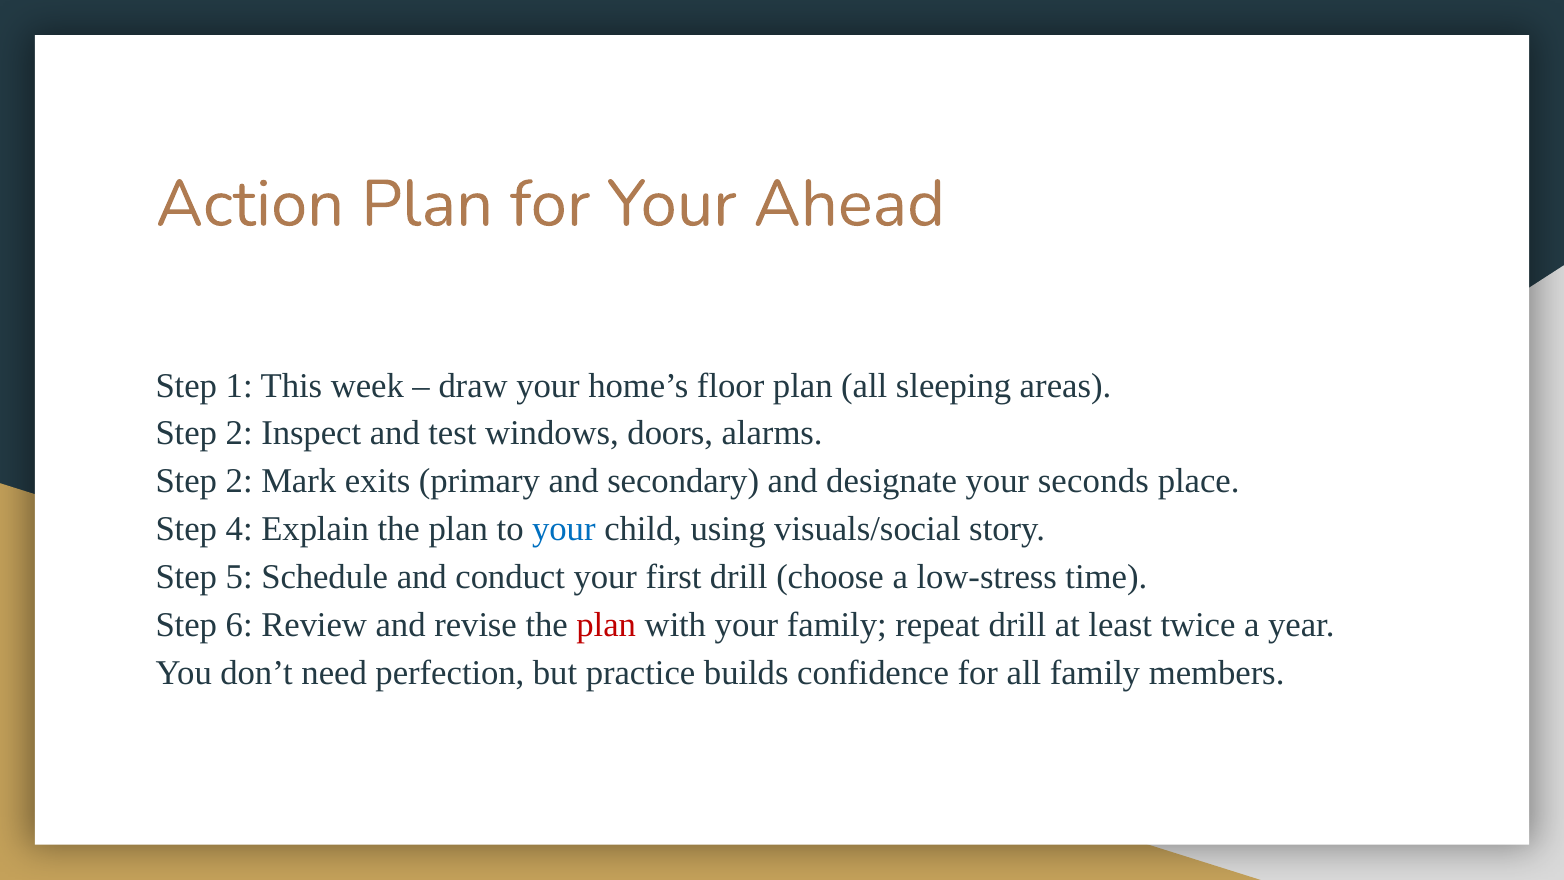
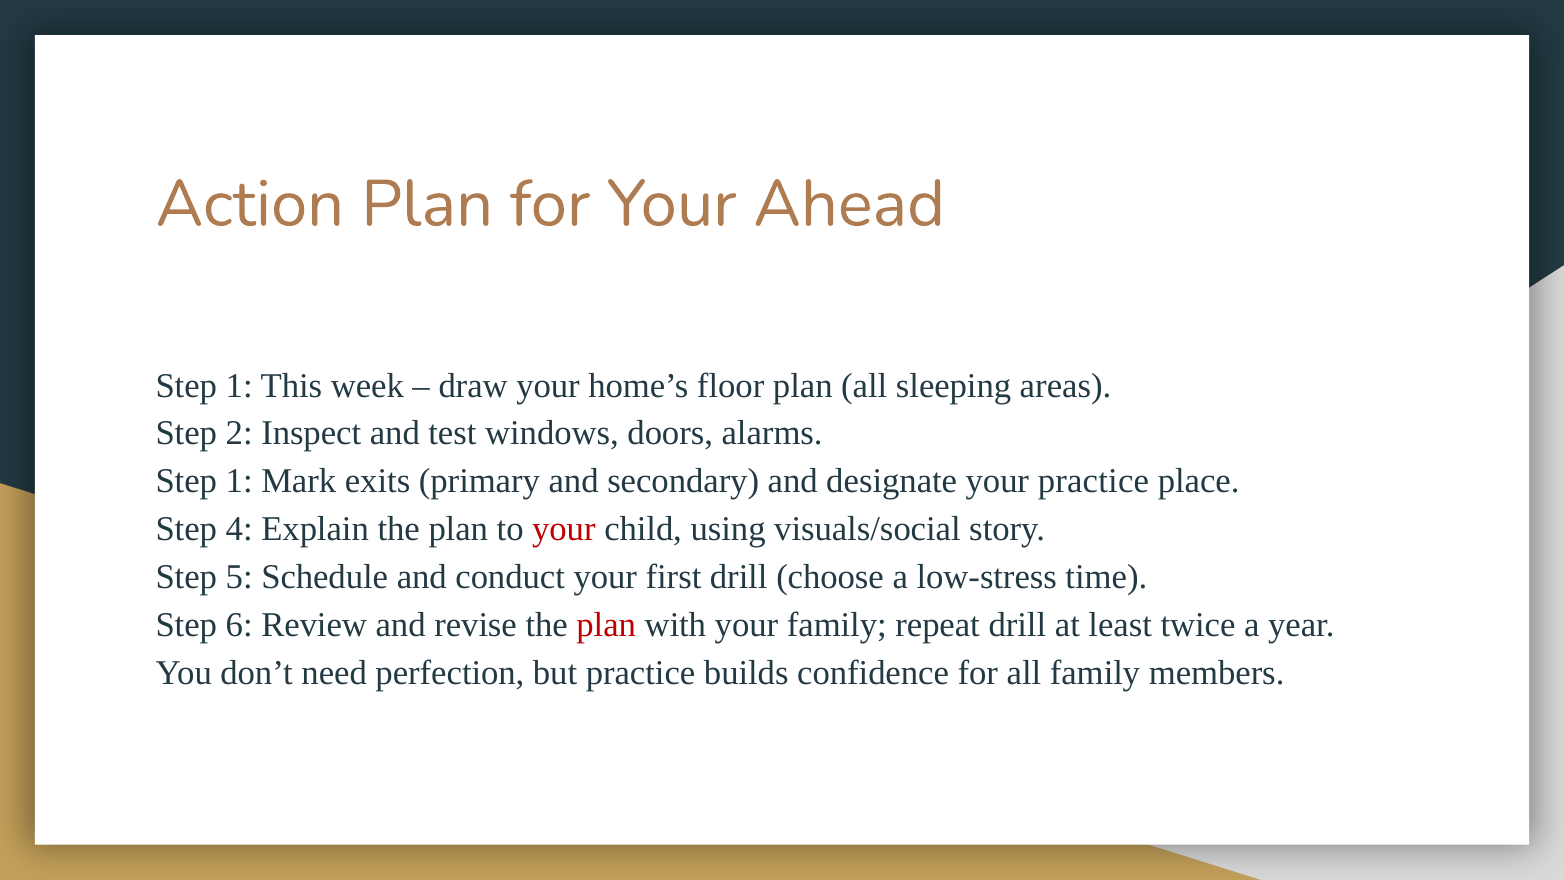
2: 2 -> 1 (239, 481)
your seconds: seconds -> practice (1093, 481)
your colour: blue -> red (564, 529)
